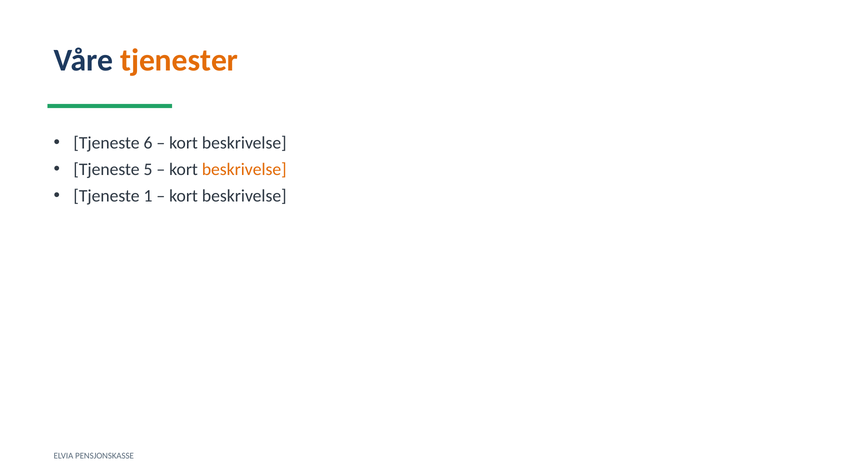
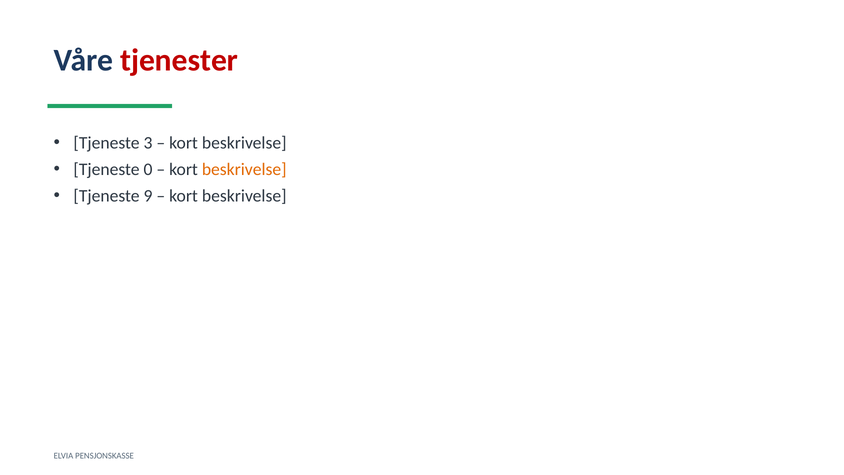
tjenester colour: orange -> red (179, 60)
6: 6 -> 3 (148, 143)
5: 5 -> 0 (148, 169)
1: 1 -> 9 (148, 196)
